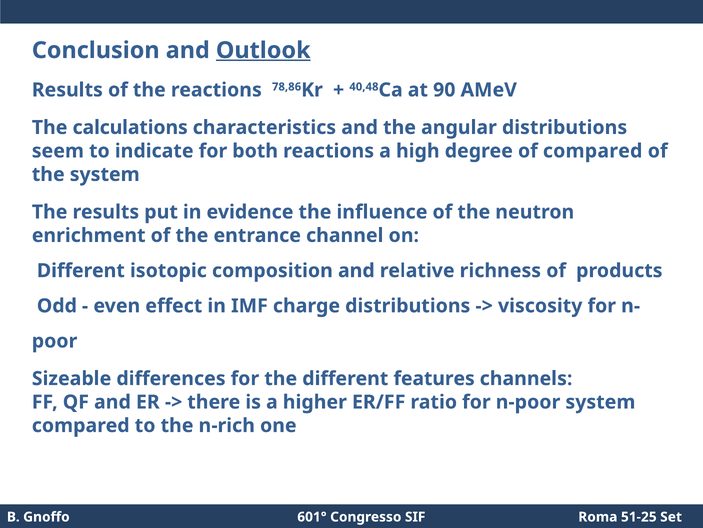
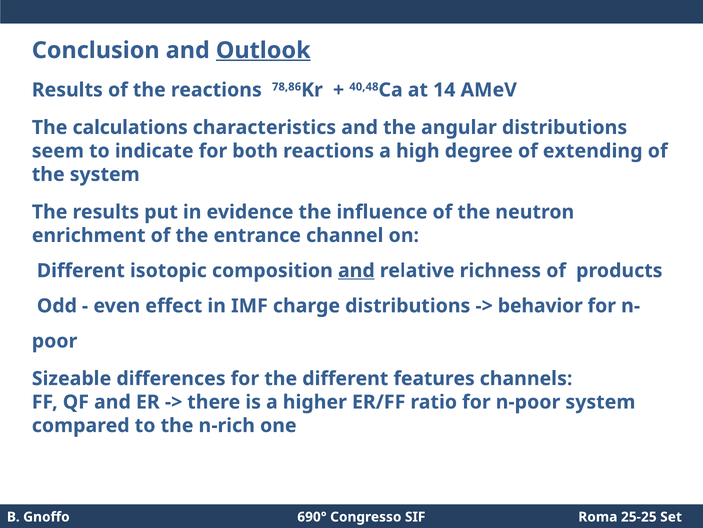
90: 90 -> 14 (444, 90)
of compared: compared -> extending (593, 151)
and underline: none -> present (356, 270)
viscosity: viscosity -> behavior (540, 305)
601°: 601° -> 690° (312, 516)
51-25: 51-25 -> 25-25 (639, 516)
